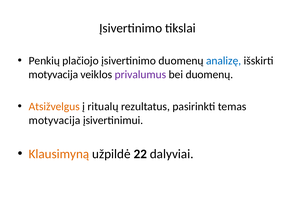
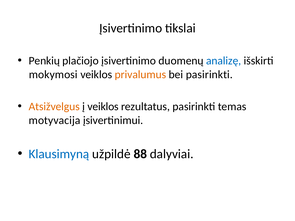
motyvacija: motyvacija -> mokymosi (53, 75)
privalumus colour: purple -> orange (140, 75)
bei duomenų: duomenų -> pasirinkti (209, 75)
į ritualų: ritualų -> veiklos (103, 107)
Klausimyną colour: orange -> blue (59, 154)
22: 22 -> 88 (140, 154)
